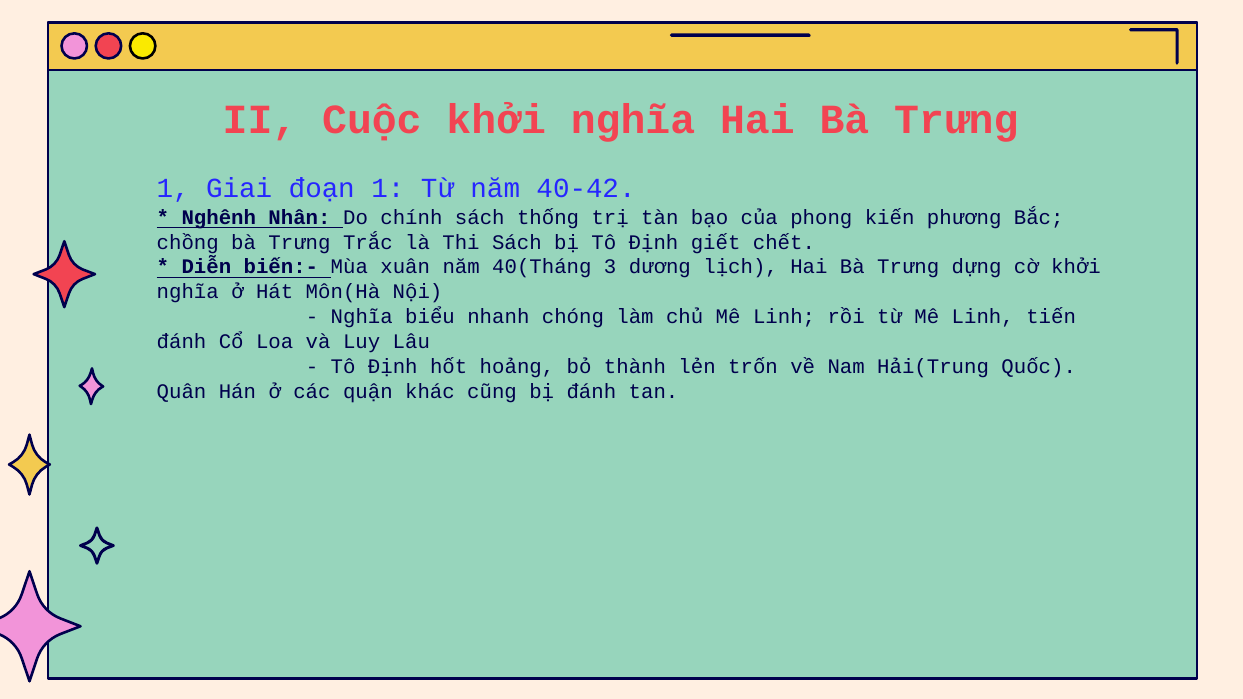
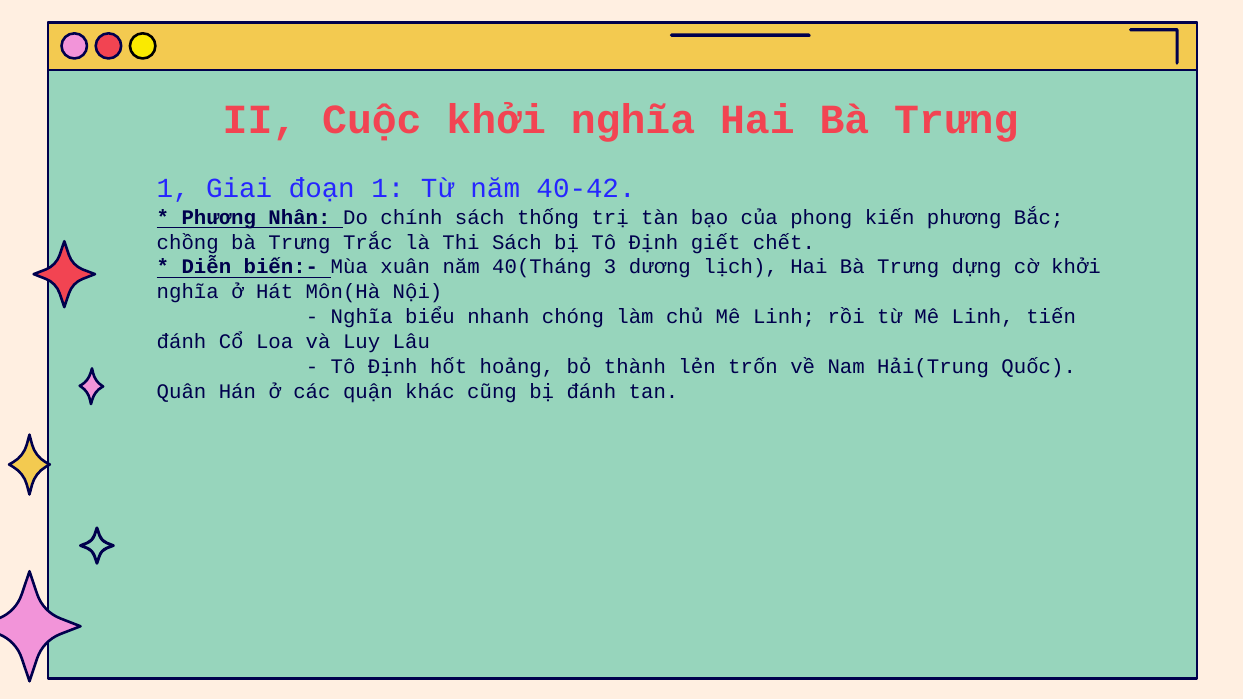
Nghênh: Nghênh -> Phương (219, 217)
